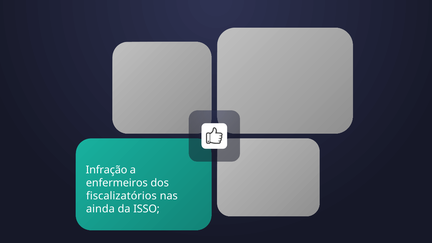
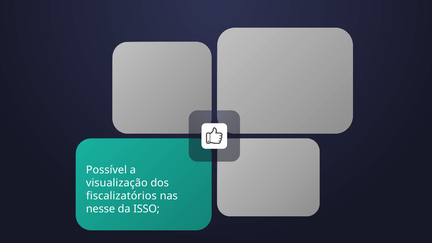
Infração: Infração -> Possível (106, 170)
enfermeiros: enfermeiros -> visualização (117, 183)
ainda: ainda -> nesse (100, 209)
